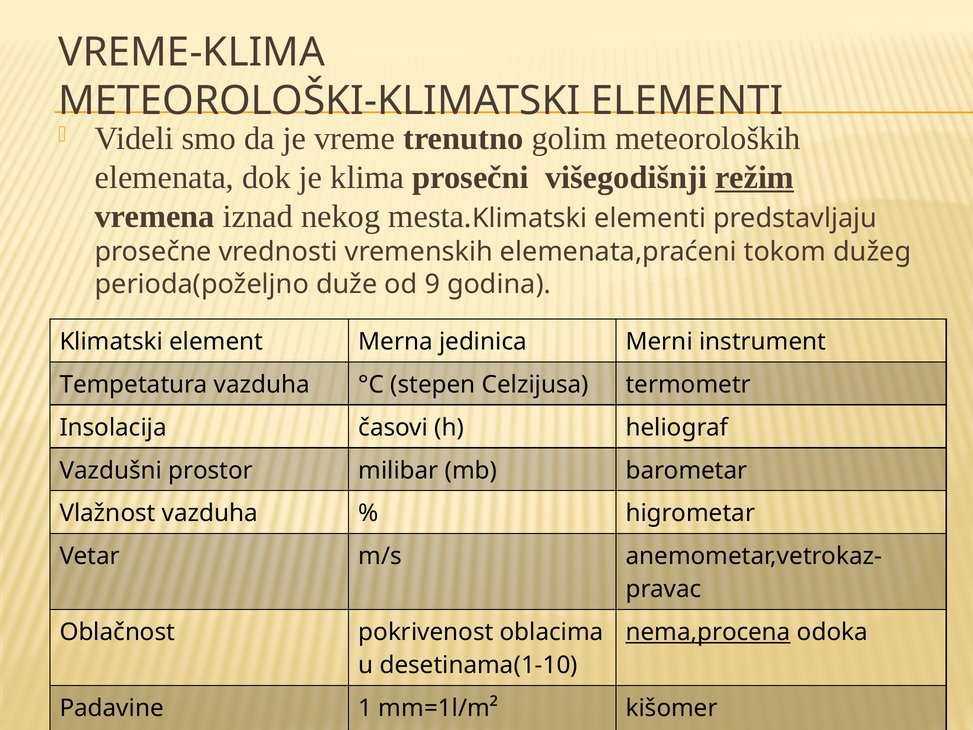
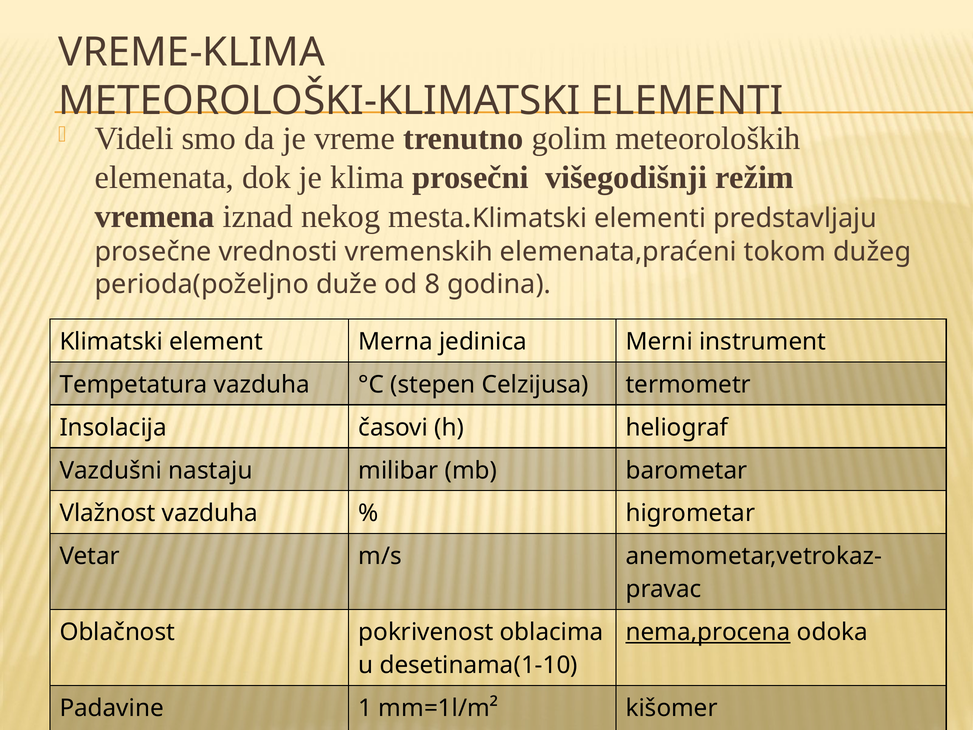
režim underline: present -> none (755, 177)
9: 9 -> 8 (432, 284)
prostor: prostor -> nastaju (211, 470)
